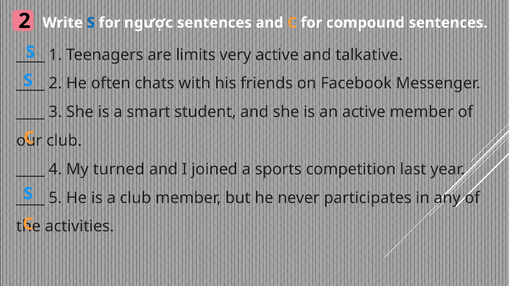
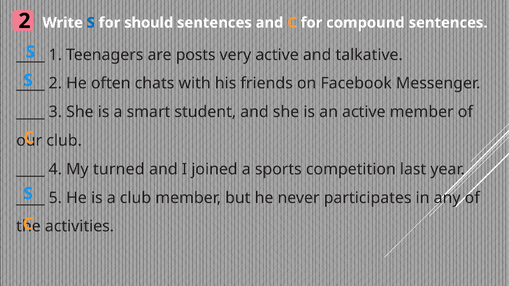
ngược: ngược -> should (149, 23)
limits: limits -> posts (196, 55)
